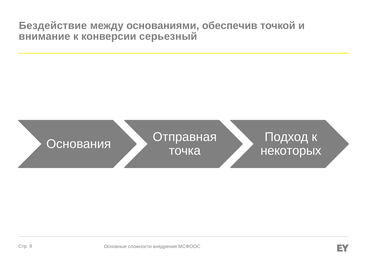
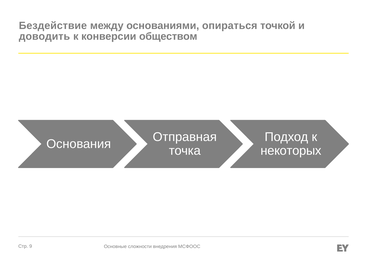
обеспечив: обеспечив -> опираться (230, 26)
внимание: внимание -> доводить (44, 36)
серьезный: серьезный -> обществом (168, 36)
